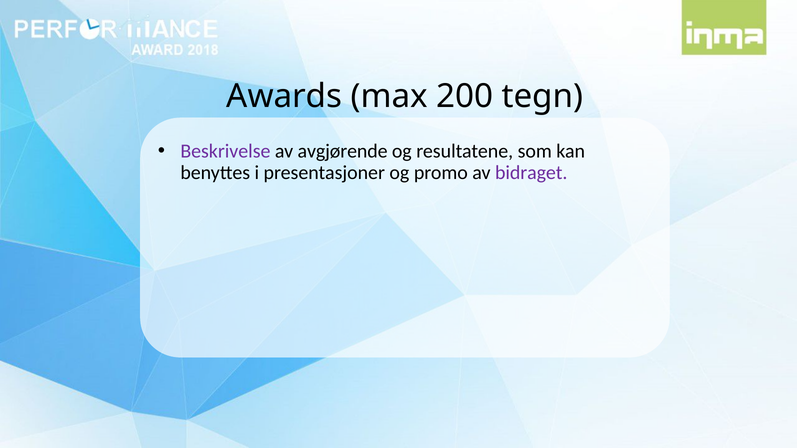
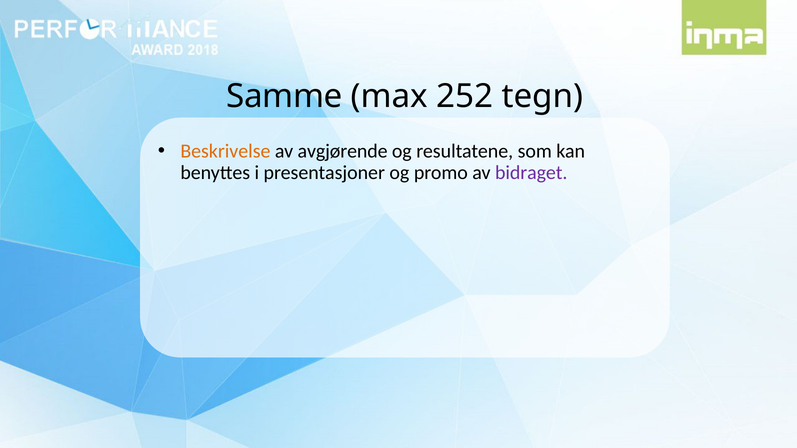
Awards: Awards -> Samme (284, 97)
200: 200 -> 252 (465, 97)
Beskrivelse colour: purple -> orange (225, 151)
